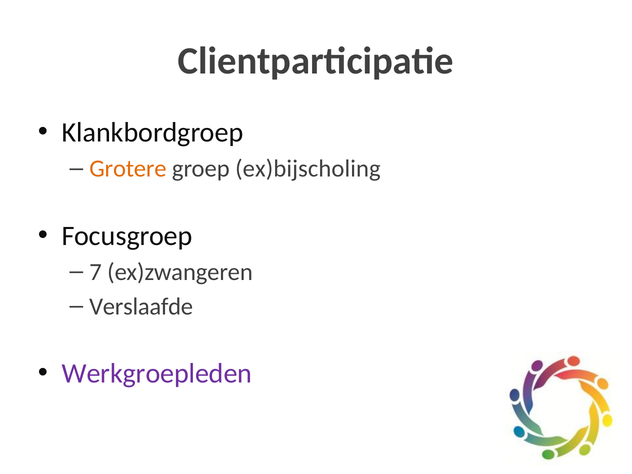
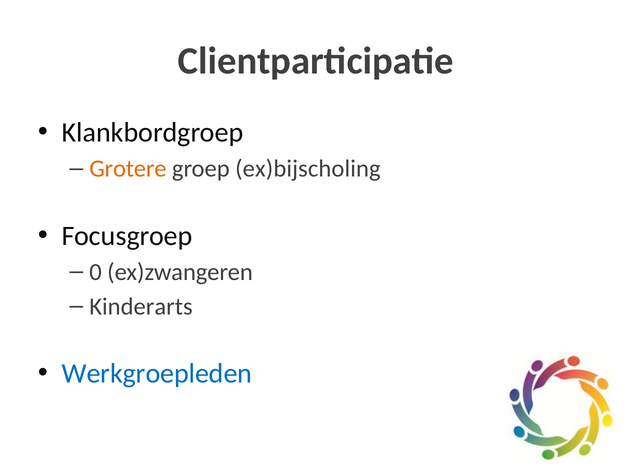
7: 7 -> 0 (95, 272)
Verslaafde: Verslaafde -> Kinderarts (141, 307)
Werkgroepleden colour: purple -> blue (157, 374)
